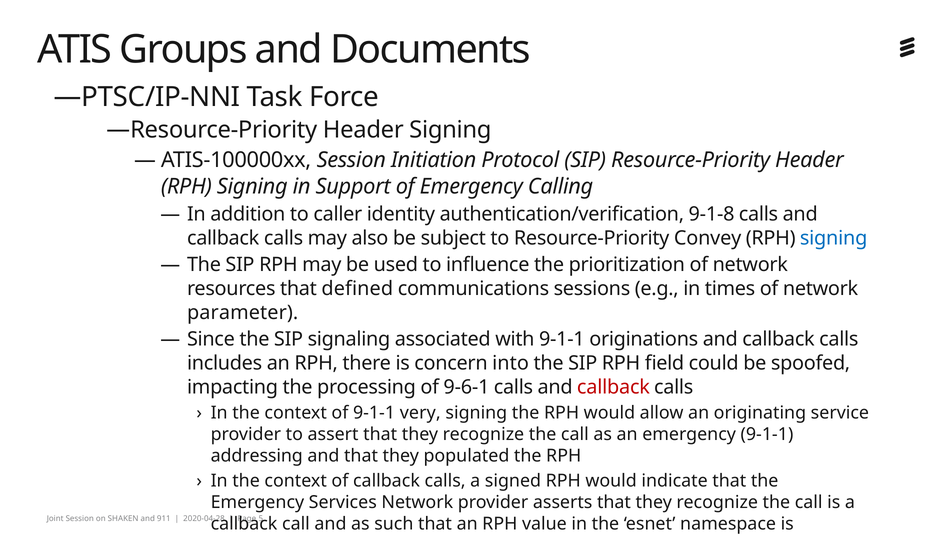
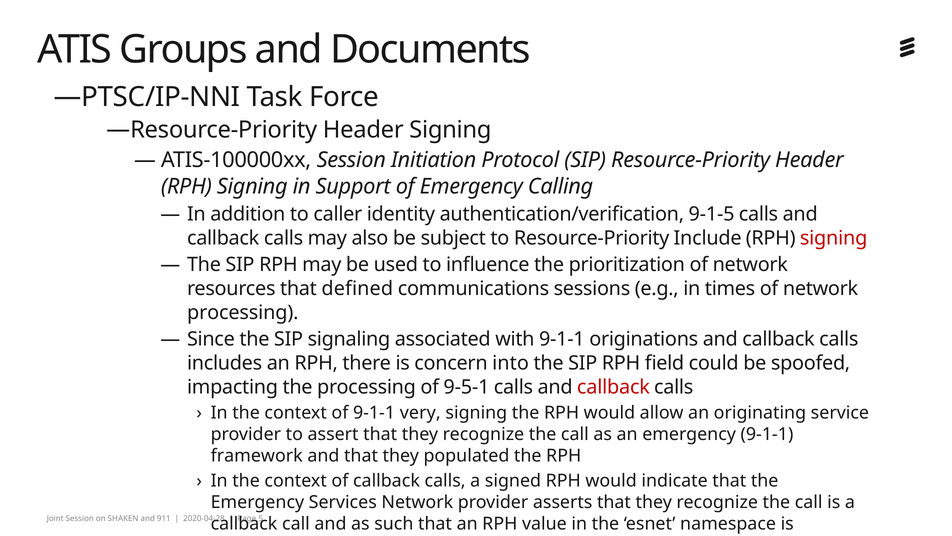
9-1-8: 9-1-8 -> 9-1-5 (712, 214)
Convey: Convey -> Include (708, 238)
signing colour: blue -> red (834, 238)
parameter: parameter -> processing (243, 312)
9-6-1: 9-6-1 -> 9-5-1 (467, 387)
addressing: addressing -> framework (257, 455)
